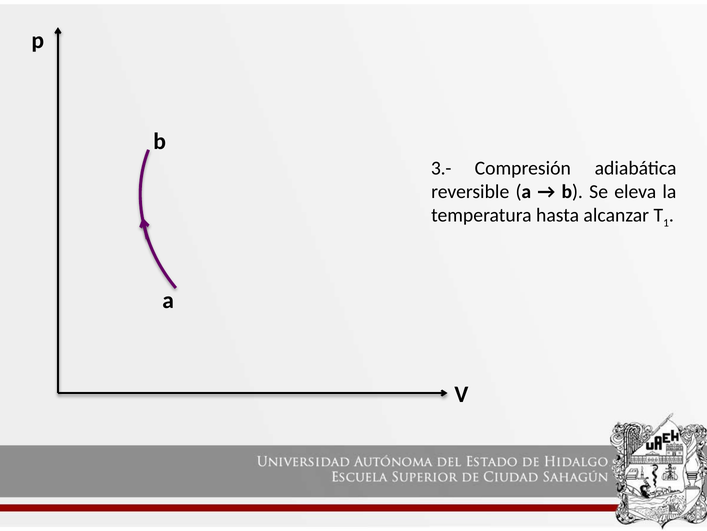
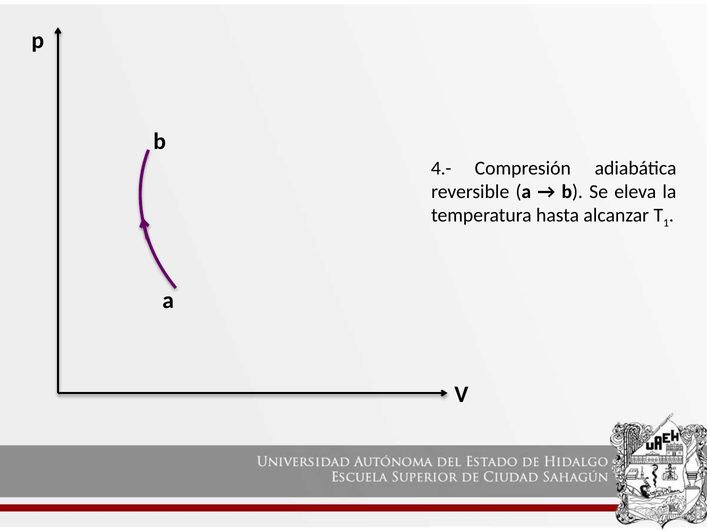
3.-: 3.- -> 4.- (441, 168)
